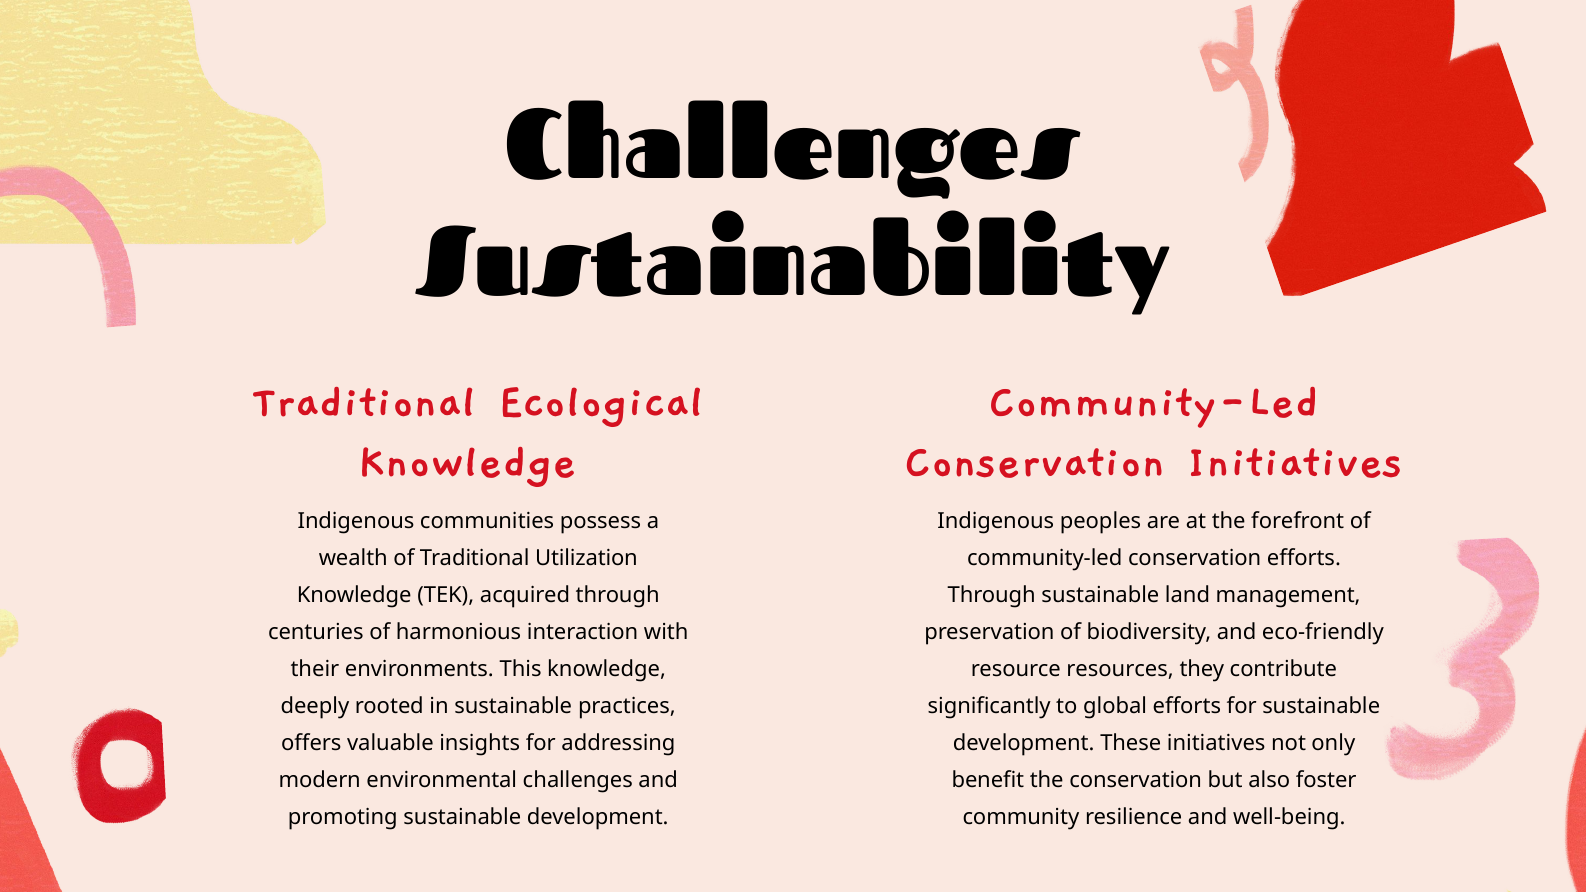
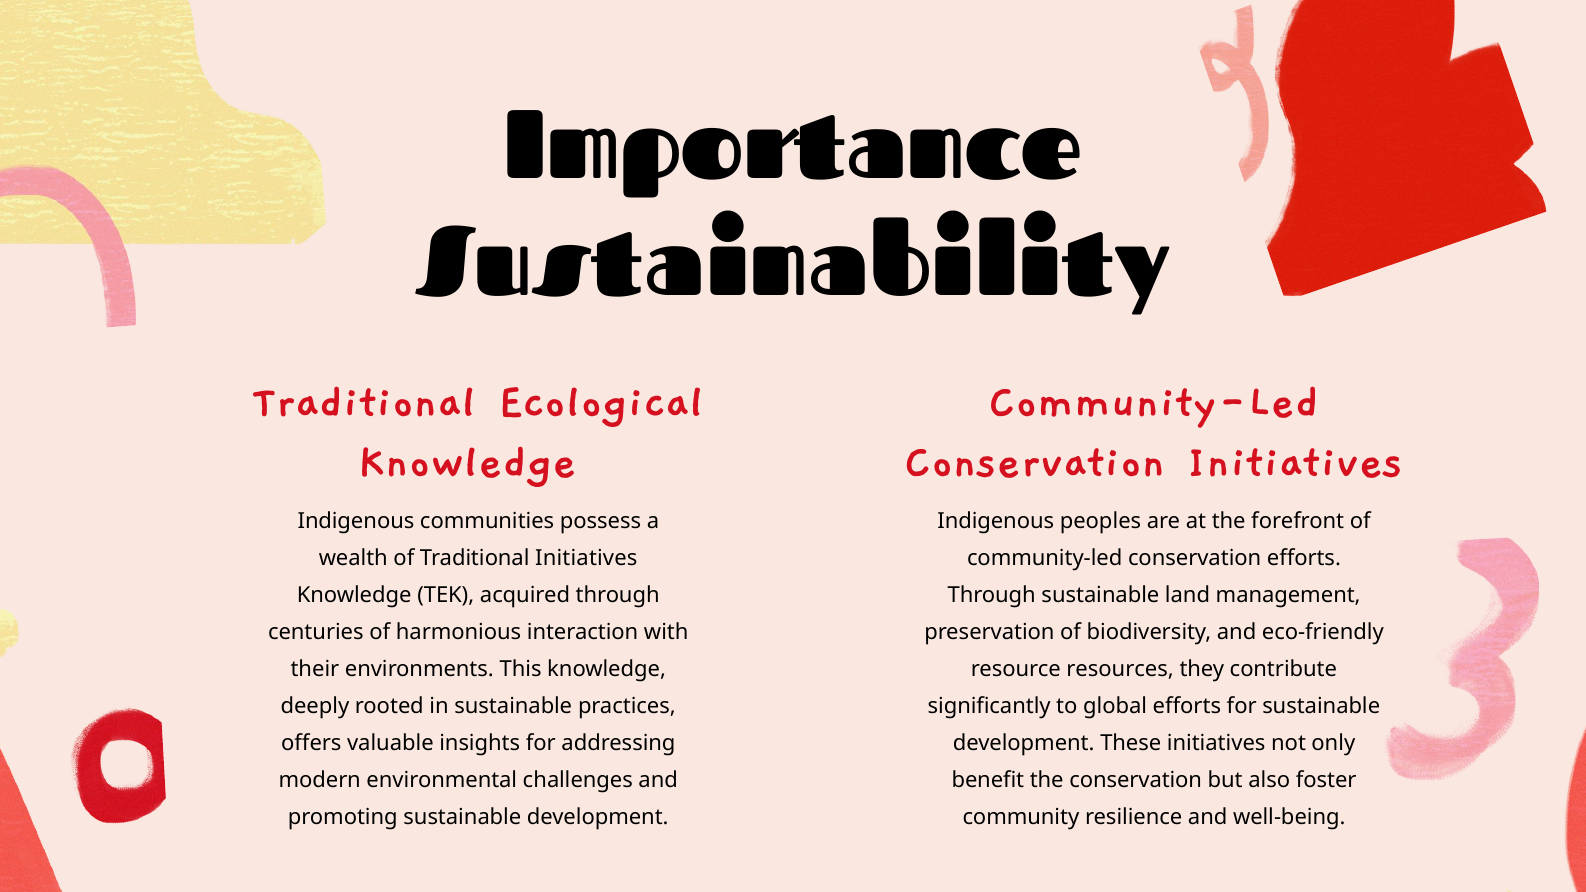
Challenges: Challenges -> Importance (793, 147)
Traditional Utilization: Utilization -> Initiatives (586, 559)
